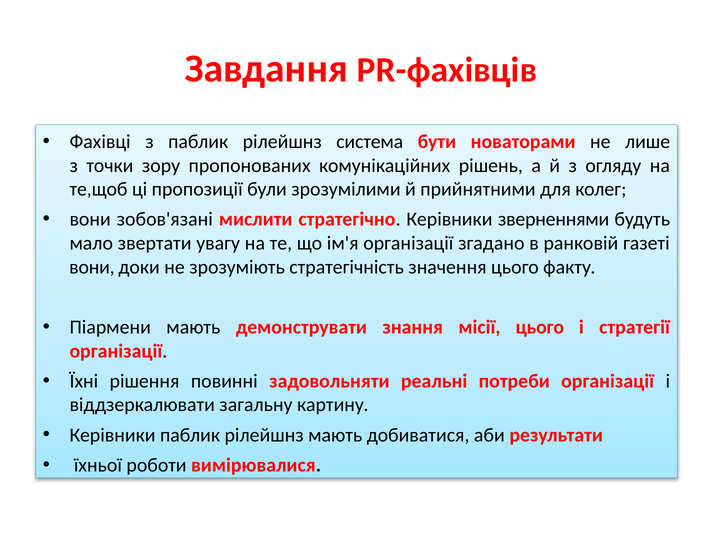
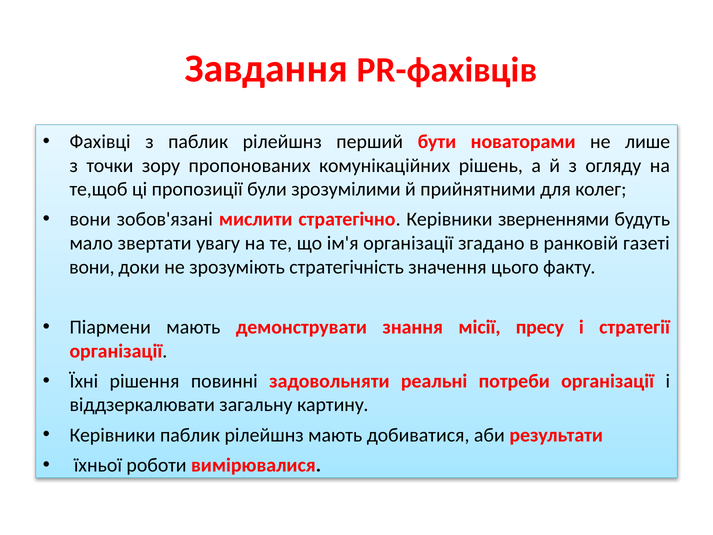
система: система -> перший (370, 142)
місії цього: цього -> пресу (540, 327)
